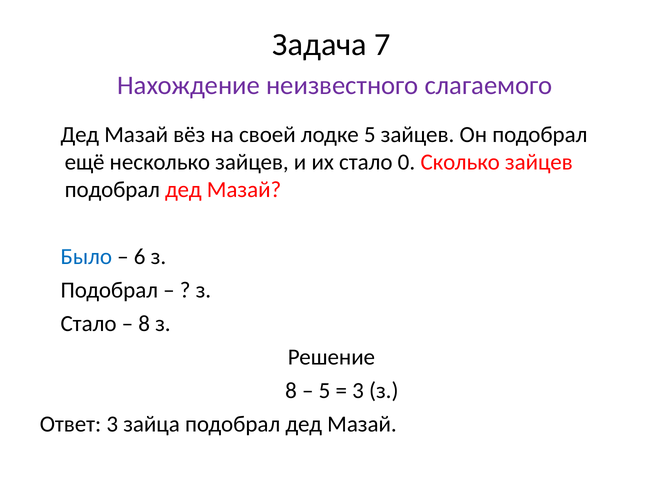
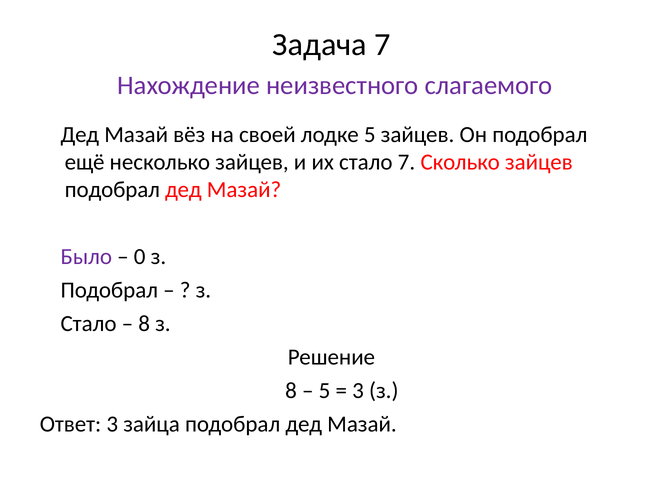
стало 0: 0 -> 7 (406, 162)
Было colour: blue -> purple (86, 257)
6: 6 -> 0 (140, 257)
